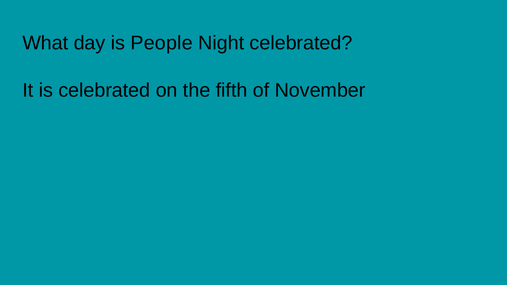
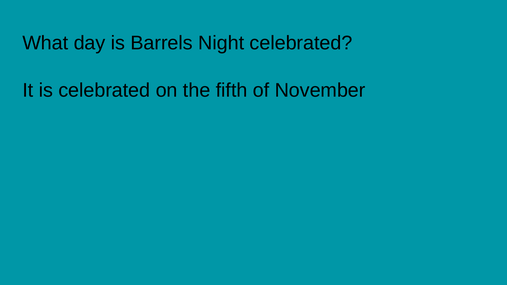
People: People -> Barrels (162, 43)
